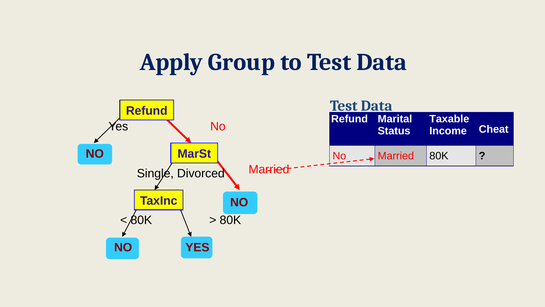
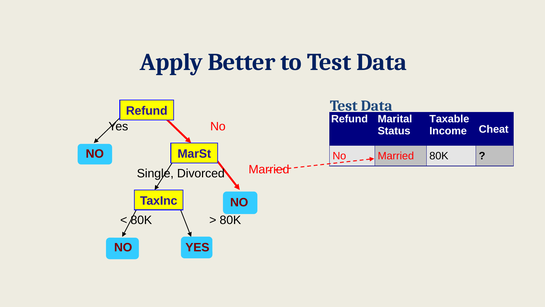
Group: Group -> Better (242, 62)
